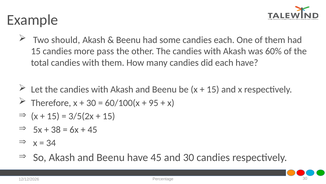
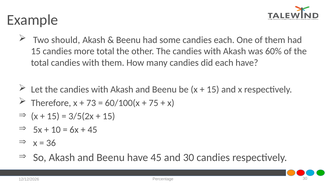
more pass: pass -> total (105, 51)
30: 30 -> 73 (91, 103)
95: 95 -> 75 (154, 103)
38: 38 -> 10 (56, 129)
34: 34 -> 36 (51, 143)
